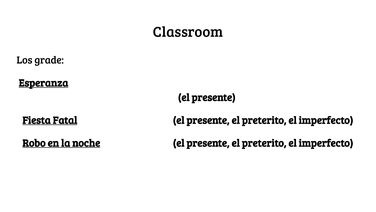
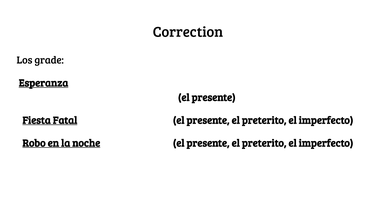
Classroom: Classroom -> Correction (188, 32)
